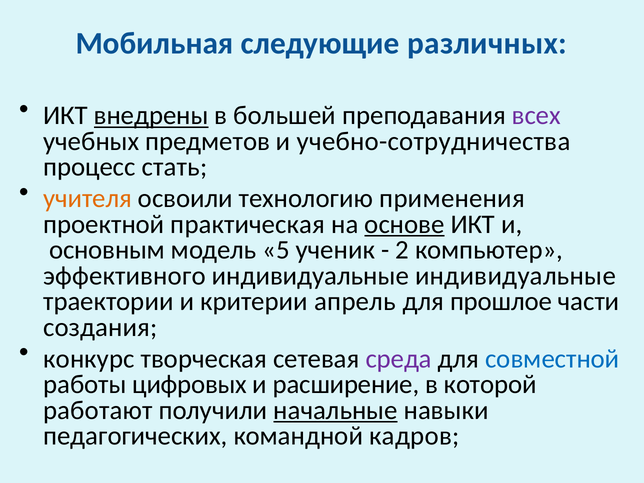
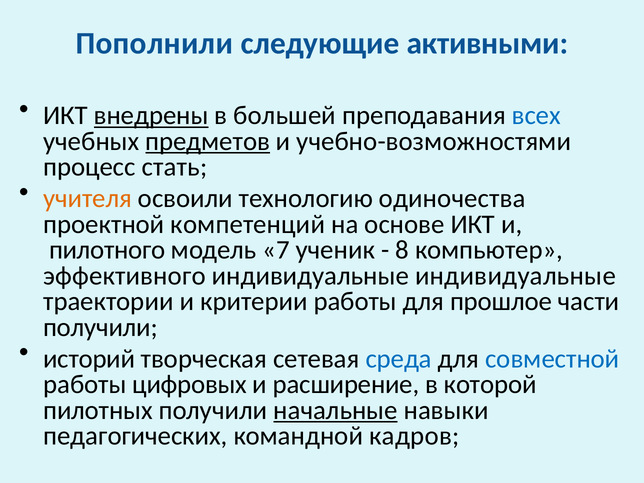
Мобильная: Мобильная -> Пополнили (154, 44)
различных: различных -> активными (487, 44)
всех colour: purple -> blue (536, 116)
предметов underline: none -> present (208, 141)
учебно-сотрудничества: учебно-сотрудничества -> учебно-возможностями (434, 141)
применения: применения -> одиночества (452, 199)
практическая: практическая -> компетенций (248, 224)
основе underline: present -> none (404, 224)
основным: основным -> пилотного (107, 250)
5: 5 -> 7 (276, 250)
2: 2 -> 8 (402, 250)
критерии апрель: апрель -> работы (355, 302)
создания: создания -> получили (101, 327)
конкурс: конкурс -> историй (89, 359)
среда colour: purple -> blue (399, 359)
работают: работают -> пилотных (98, 410)
